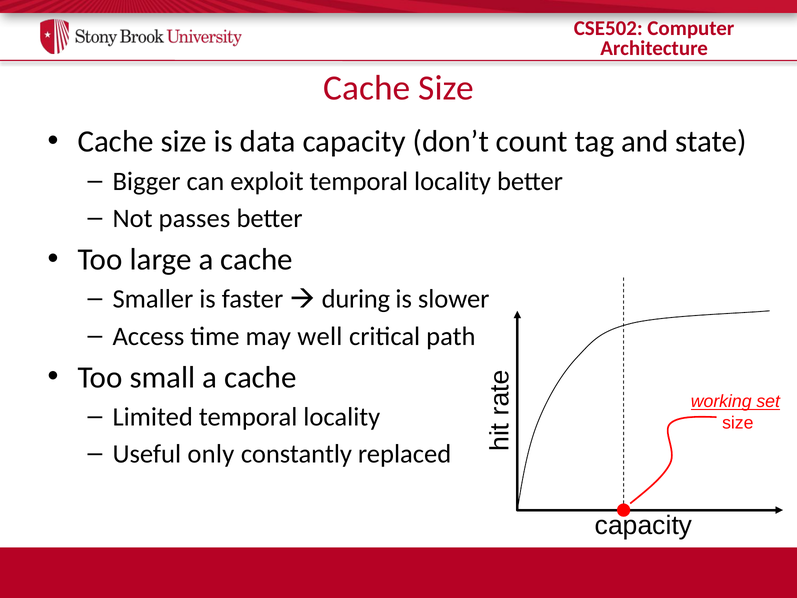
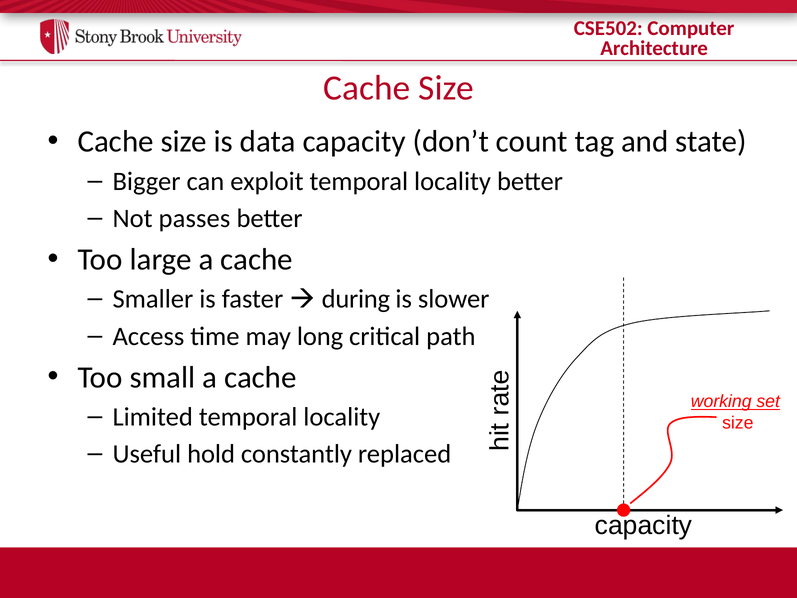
well: well -> long (320, 336)
only: only -> hold (211, 454)
